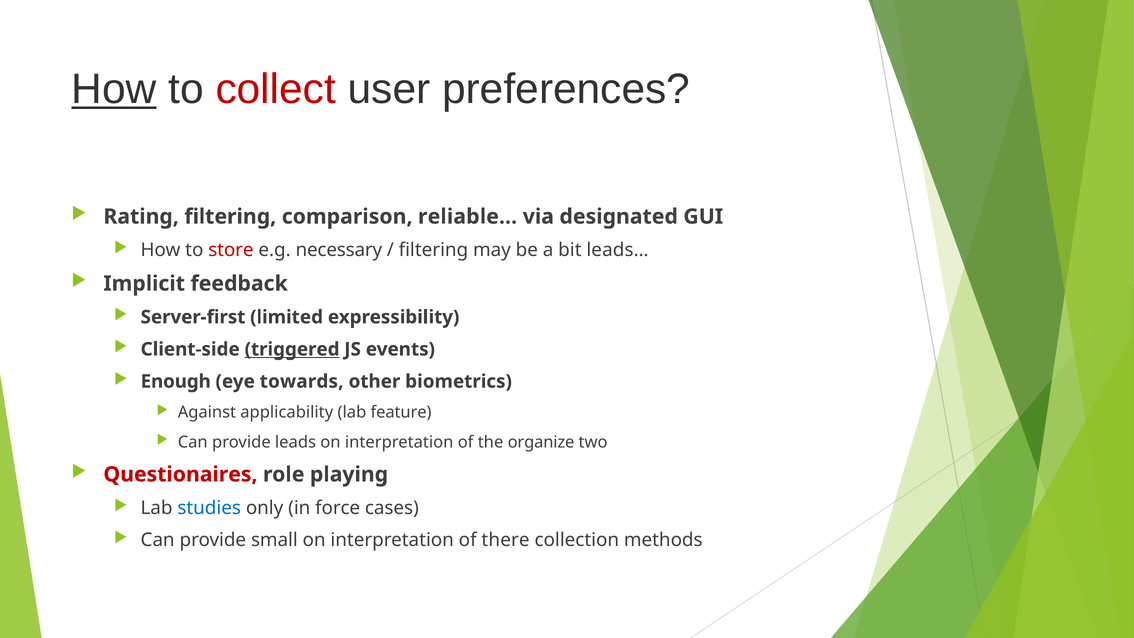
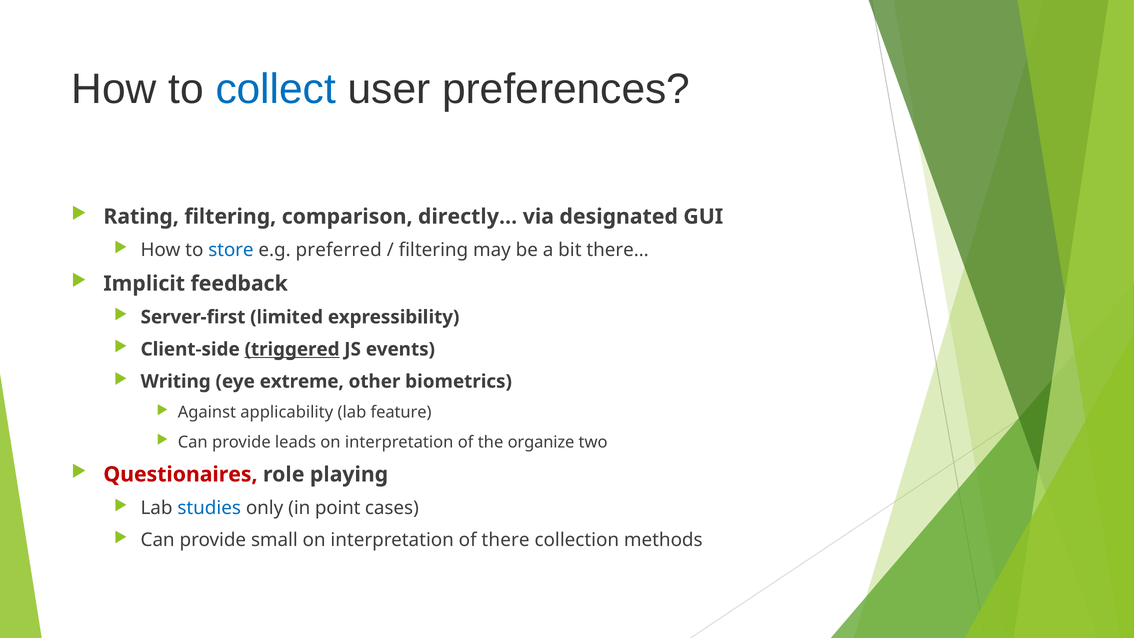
How underline: present -> none (114, 89)
collect colour: red -> blue (276, 89)
reliable…: reliable… -> directly… (468, 217)
store colour: red -> blue (231, 250)
necessary: necessary -> preferred (339, 250)
leads…: leads… -> there… (618, 250)
Enough: Enough -> Writing (176, 381)
towards: towards -> extreme (302, 381)
force: force -> point (338, 508)
